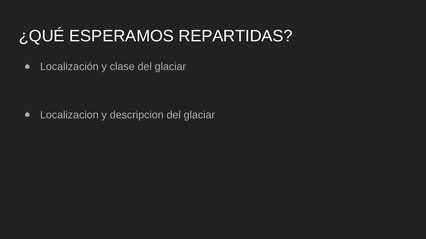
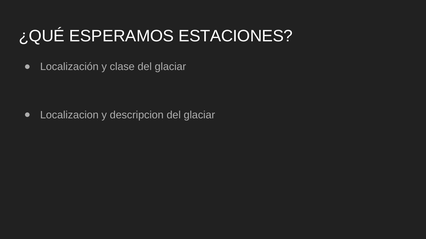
REPARTIDAS: REPARTIDAS -> ESTACIONES (236, 36)
